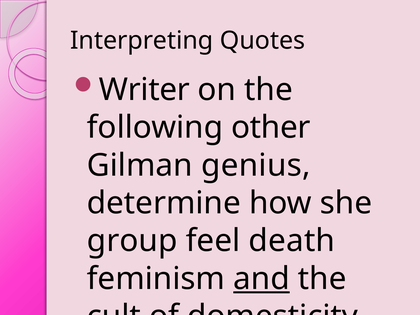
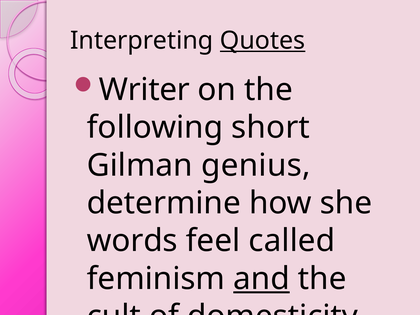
Quotes underline: none -> present (263, 41)
other: other -> short (271, 127)
group: group -> words (132, 241)
death: death -> called (292, 241)
